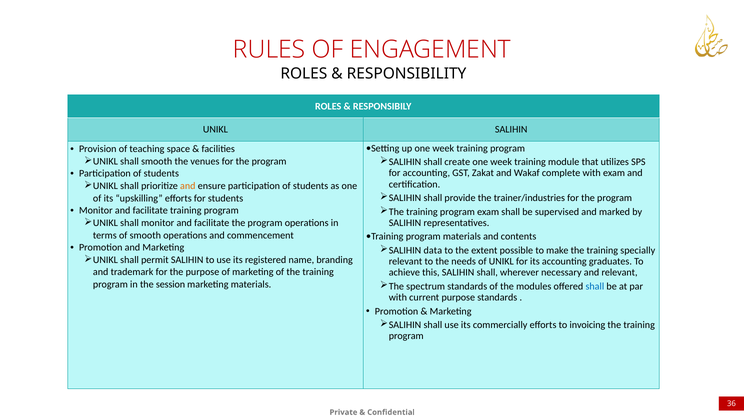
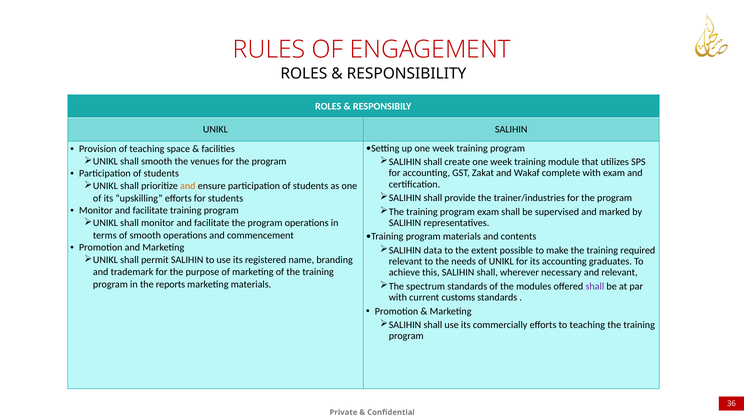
specially: specially -> required (638, 251)
session: session -> reports (170, 285)
shall colour: blue -> purple (595, 287)
current purpose: purpose -> customs (458, 298)
to invoicing: invoicing -> teaching (587, 325)
